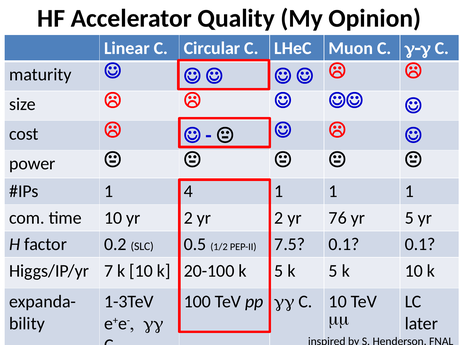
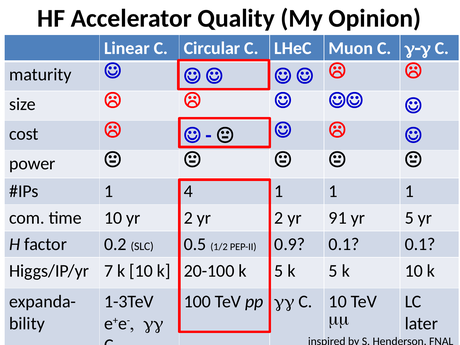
76: 76 -> 91 (338, 218)
7.5: 7.5 -> 0.9 (290, 244)
